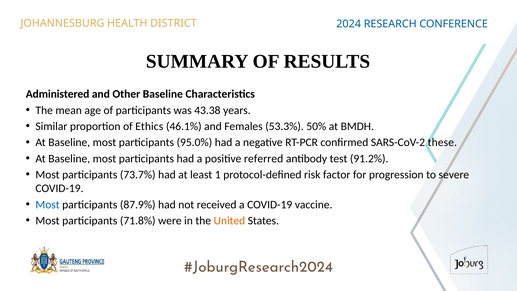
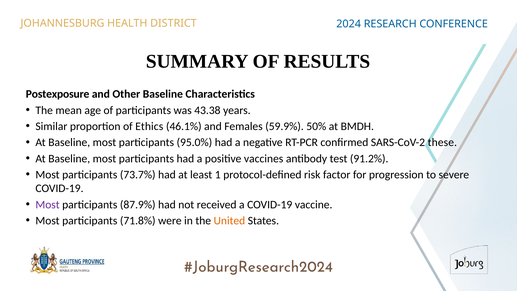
Administered: Administered -> Postexposure (58, 94)
53.3%: 53.3% -> 59.9% (285, 126)
referred: referred -> vaccines (264, 158)
Most colour: blue -> purple (48, 204)
